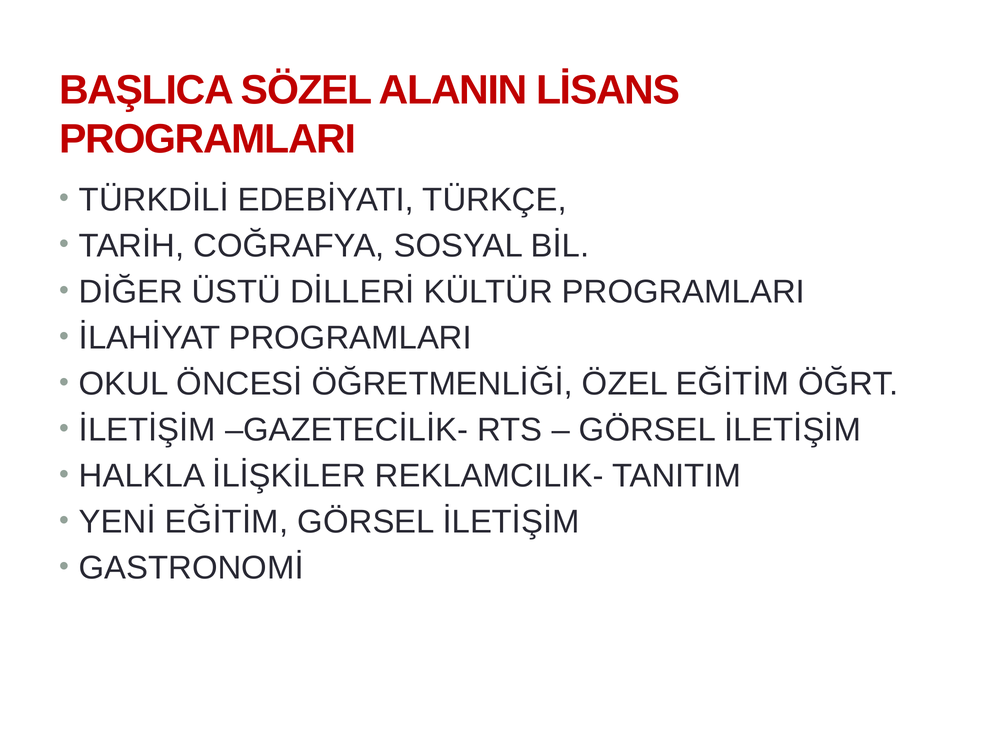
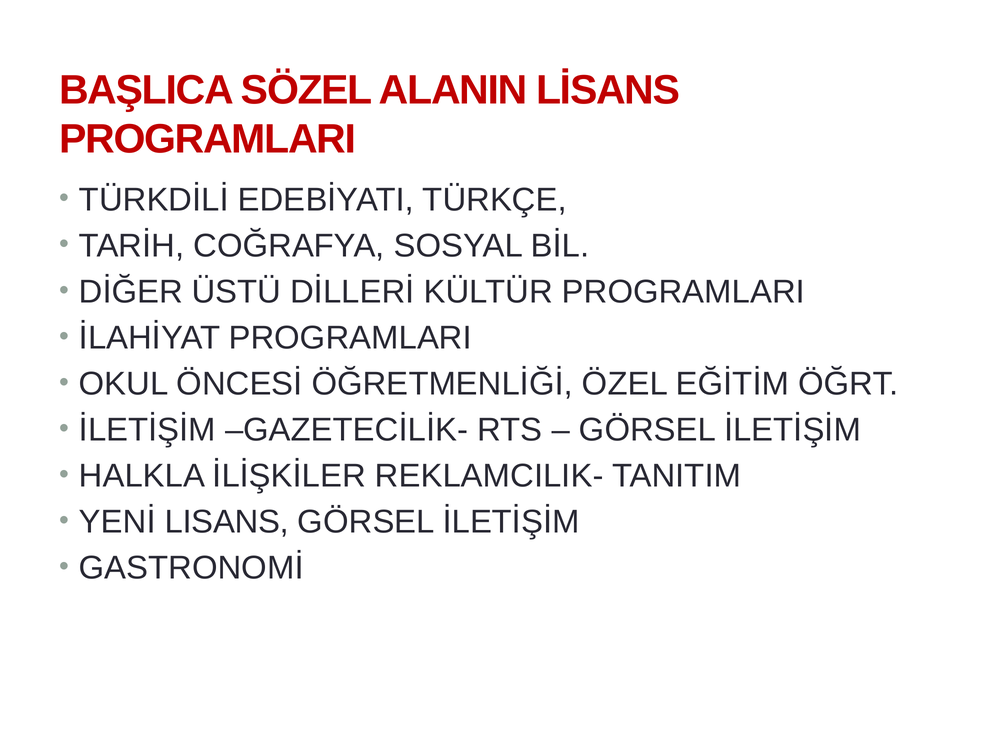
YENİ EĞİTİM: EĞİTİM -> LISANS (227, 522)
